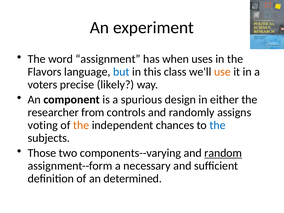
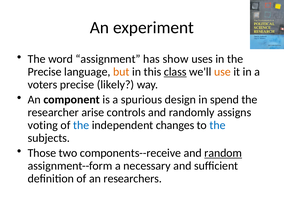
when: when -> show (176, 59)
Flavors: Flavors -> Precise (45, 72)
but colour: blue -> orange (121, 72)
class underline: none -> present (175, 72)
either: either -> spend (225, 100)
from: from -> arise (93, 112)
the colour: orange -> blue (81, 125)
chances: chances -> changes (175, 125)
components--varying: components--varying -> components--receive (130, 153)
determined: determined -> researchers (133, 179)
